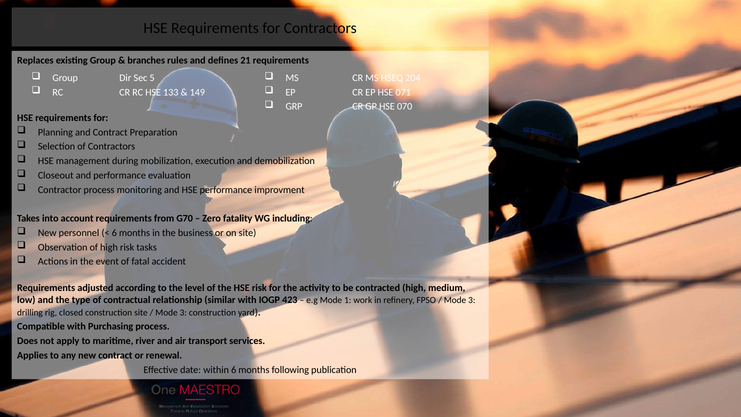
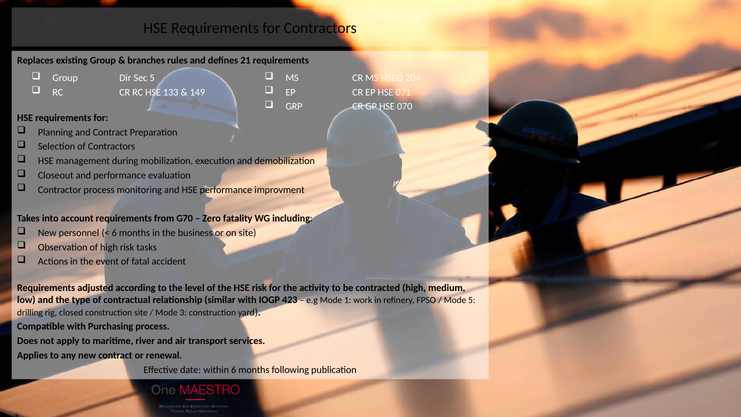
3: 3 -> 5 (472, 300)
